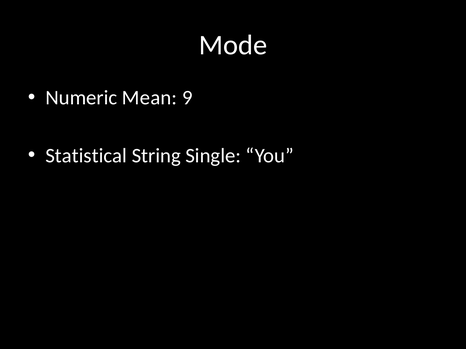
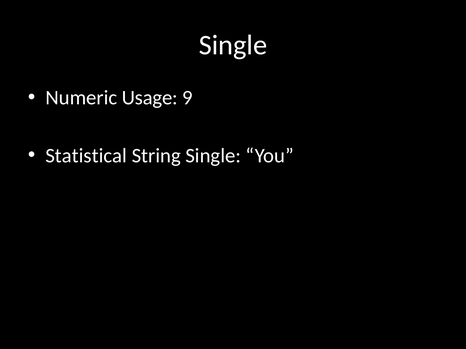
Mode: Mode -> Single (233, 45)
Mean: Mean -> Usage (150, 98)
